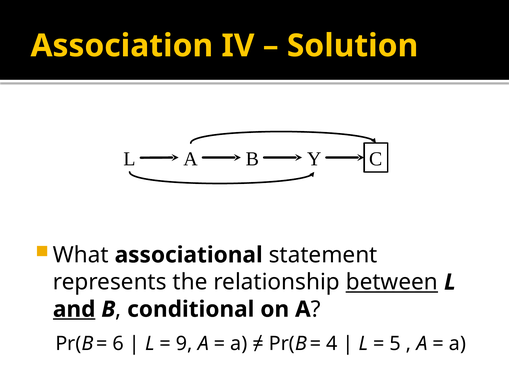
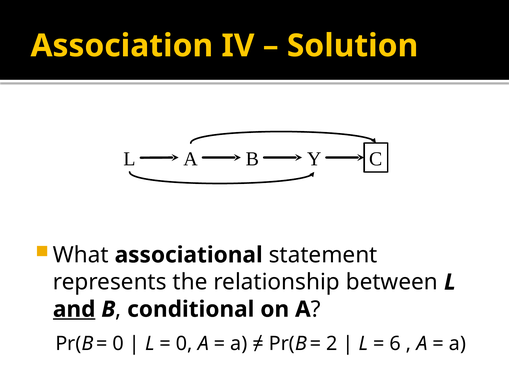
between underline: present -> none (392, 282)
6: 6 -> 0 (118, 343)
9: 9 -> 0 (184, 343)
4: 4 -> 2 (332, 343)
5: 5 -> 6 (395, 343)
